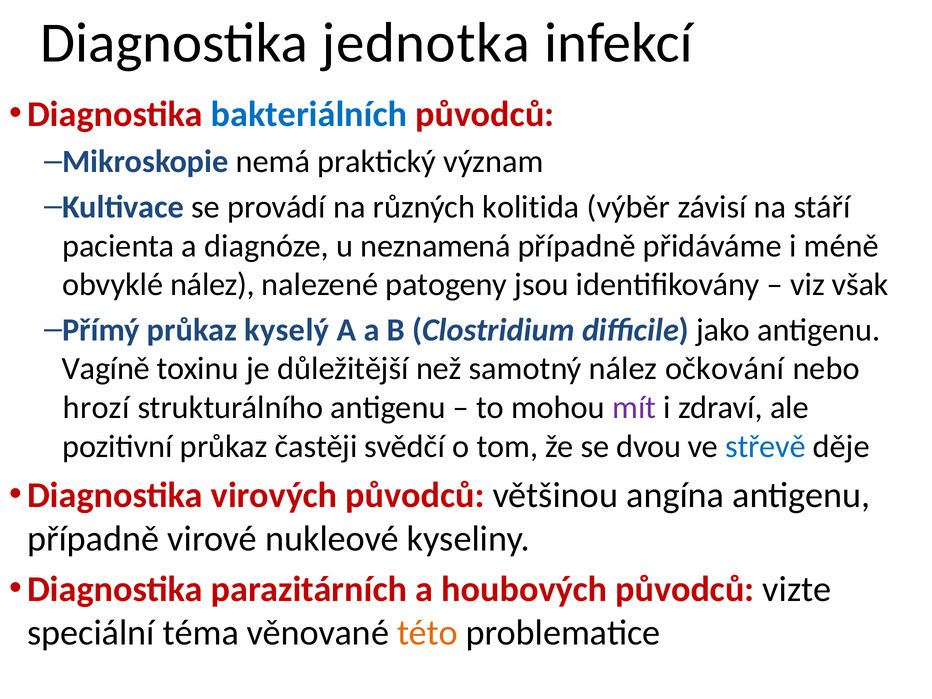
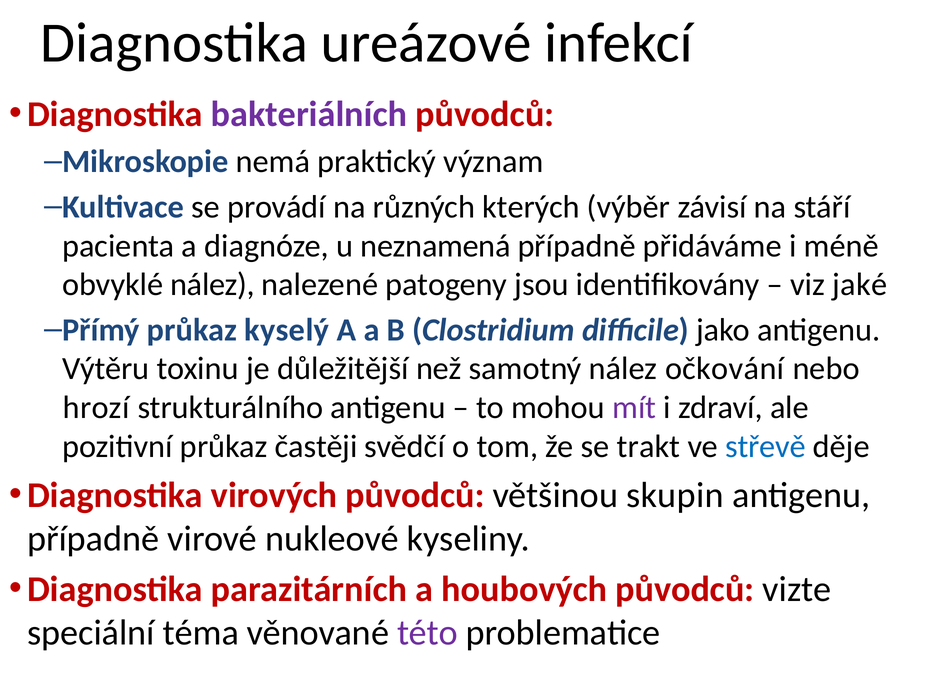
jednotka: jednotka -> ureázové (426, 43)
bakteriálních colour: blue -> purple (309, 114)
kolitida: kolitida -> kterých (531, 207)
však: však -> jaké (860, 285)
Vagíně: Vagíně -> Výtěru (106, 369)
dvou: dvou -> trakt (649, 446)
angína: angína -> skupin (675, 495)
této colour: orange -> purple (427, 633)
